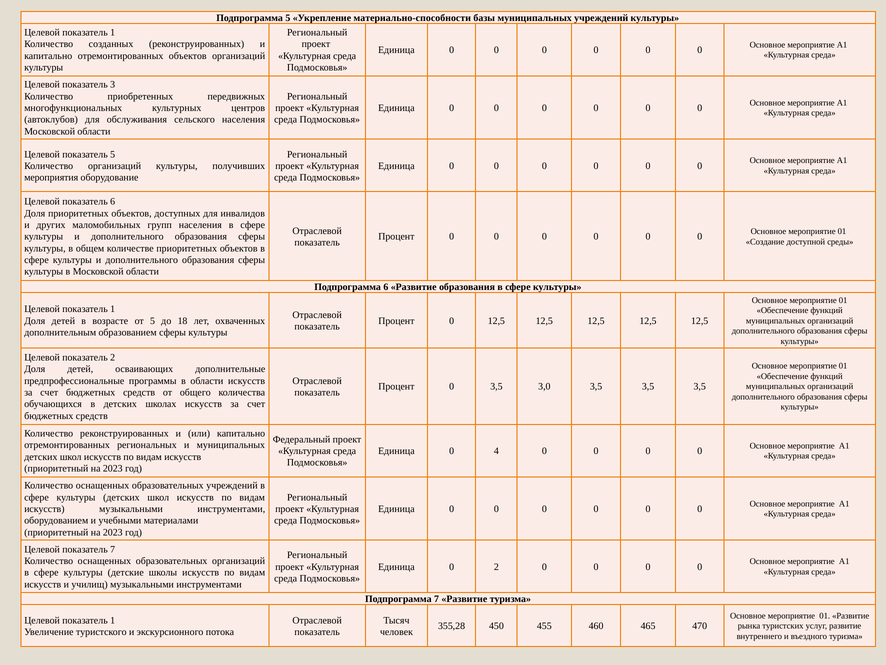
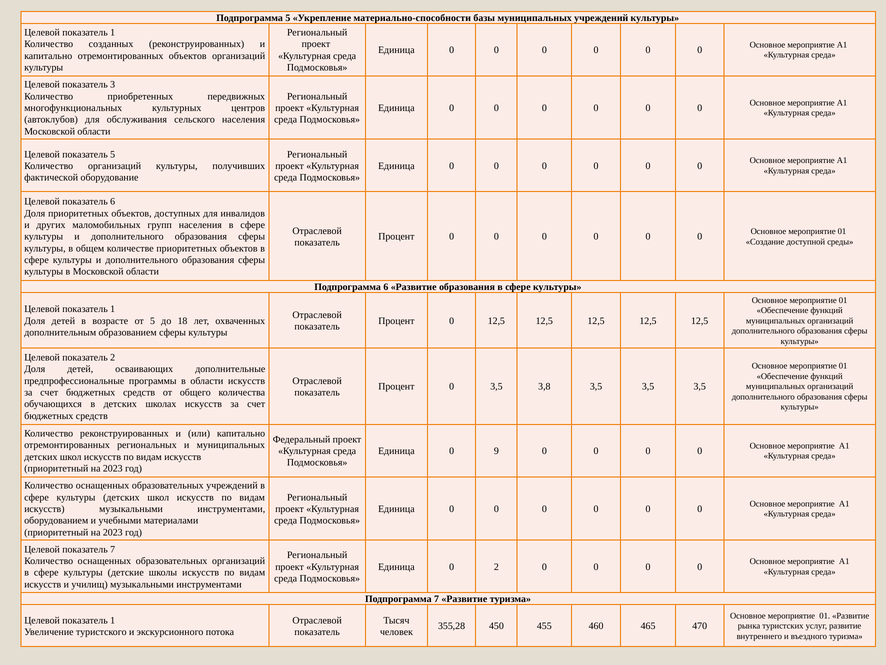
мероприятия: мероприятия -> фактической (51, 177)
3,0: 3,0 -> 3,8 (544, 386)
4: 4 -> 9 (496, 451)
